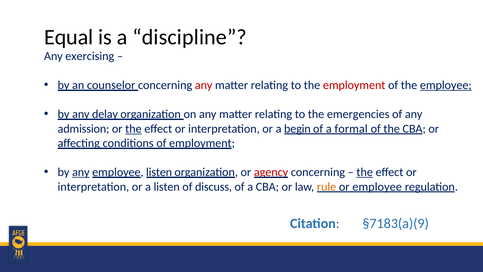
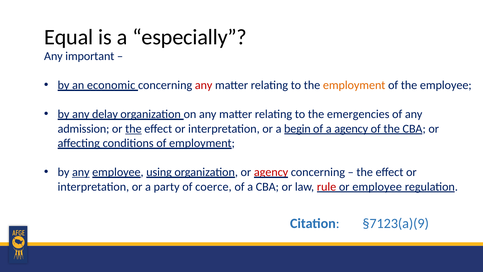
discipline: discipline -> especially (190, 37)
exercising: exercising -> important (90, 56)
counselor: counselor -> economic (111, 85)
employment colour: red -> orange (354, 85)
employee underline: present -> none (446, 85)
a formal: formal -> agency (351, 129)
employee listen: listen -> using (159, 172)
the underline: present -> none (365, 172)
a listen: listen -> party (167, 186)
discuss: discuss -> coerce (213, 186)
rule colour: orange -> red (327, 186)
§7183(a)(9: §7183(a)(9 -> §7123(a)(9 (396, 223)
